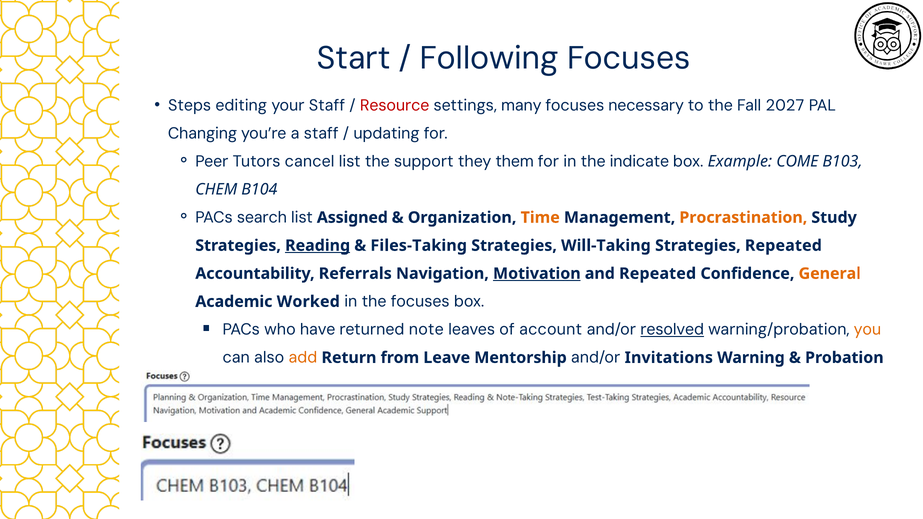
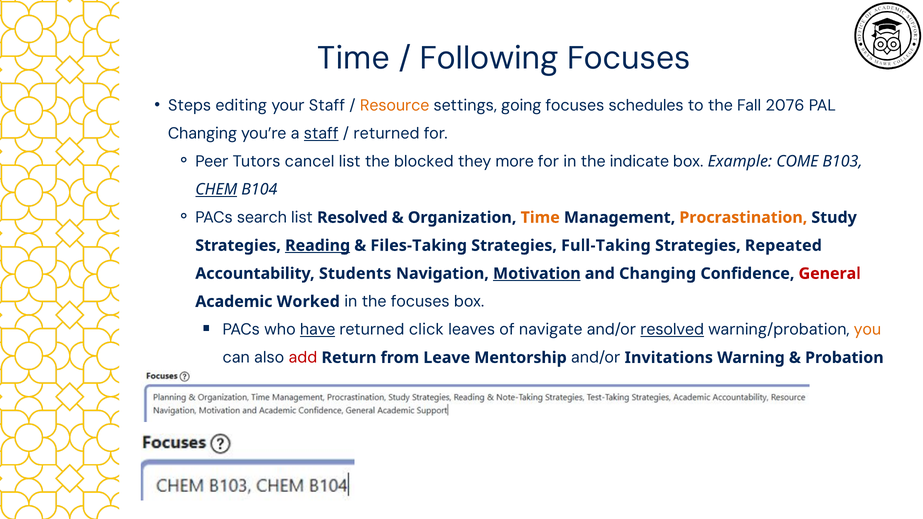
Start: Start -> Time (354, 58)
Resource colour: red -> orange (395, 105)
many: many -> going (521, 105)
necessary: necessary -> schedules (646, 105)
2027: 2027 -> 2076 (785, 105)
staff underline: none -> present (321, 133)
updating: updating -> returned (386, 133)
support: support -> blocked (424, 162)
them: them -> more (515, 162)
CHEM underline: none -> present (216, 190)
list Assigned: Assigned -> Resolved (352, 218)
Will-Taking: Will-Taking -> Full-Taking (606, 246)
Referrals: Referrals -> Students (355, 274)
and Repeated: Repeated -> Changing (658, 274)
General colour: orange -> red (830, 274)
have underline: none -> present (318, 330)
note: note -> click (426, 330)
account: account -> navigate (551, 330)
add colour: orange -> red (303, 358)
